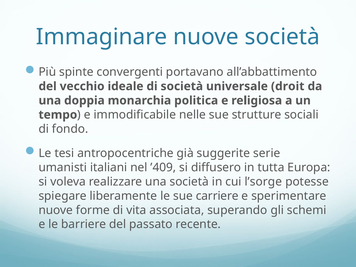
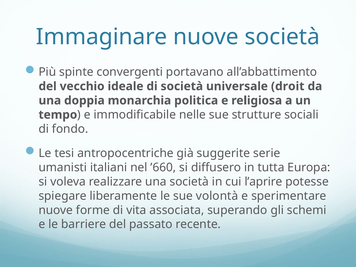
’409: ’409 -> ’660 (163, 167)
l’sorge: l’sorge -> l’aprire (263, 182)
carriere: carriere -> volontà (217, 196)
